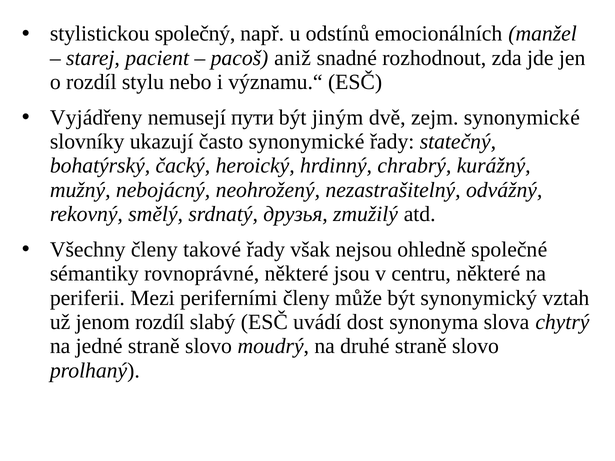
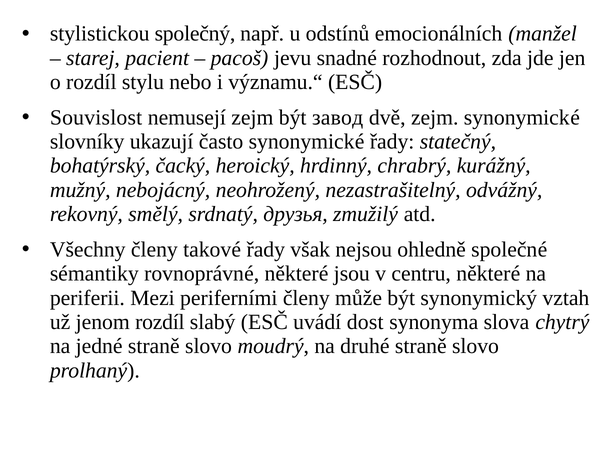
aniž: aniž -> jevu (293, 58)
Vyjádřeny: Vyjádřeny -> Souvislost (96, 117)
nemusejí пути: пути -> zejm (252, 117)
jiným: jiným -> завод (338, 117)
